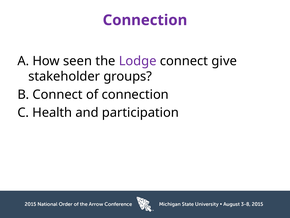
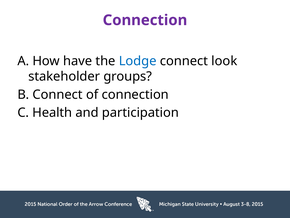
seen: seen -> have (78, 61)
Lodge colour: purple -> blue (138, 61)
give: give -> look (224, 61)
